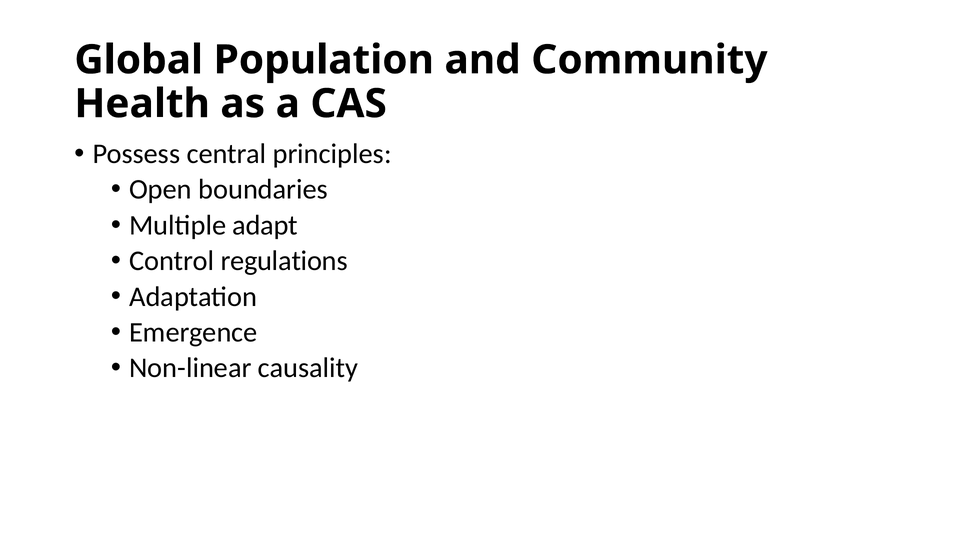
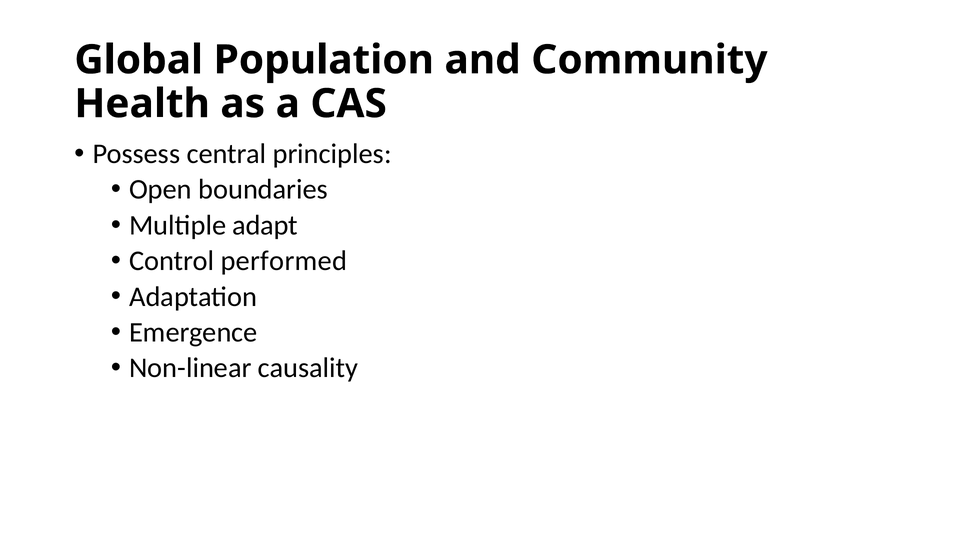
regulations: regulations -> performed (284, 261)
